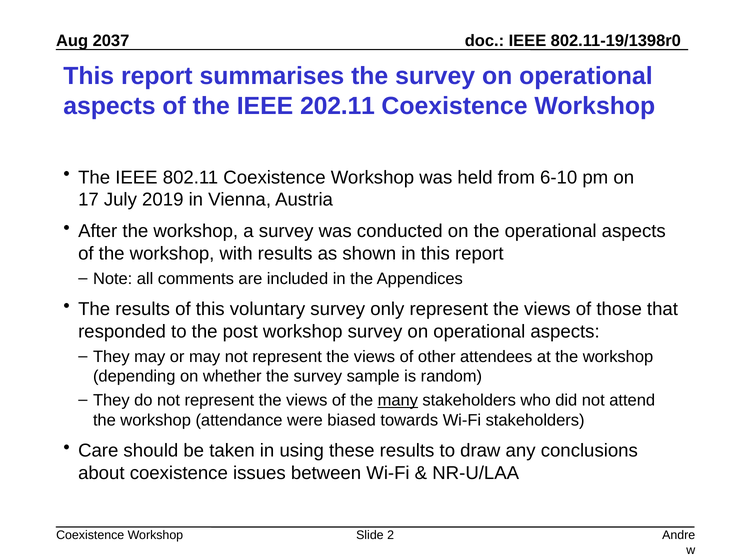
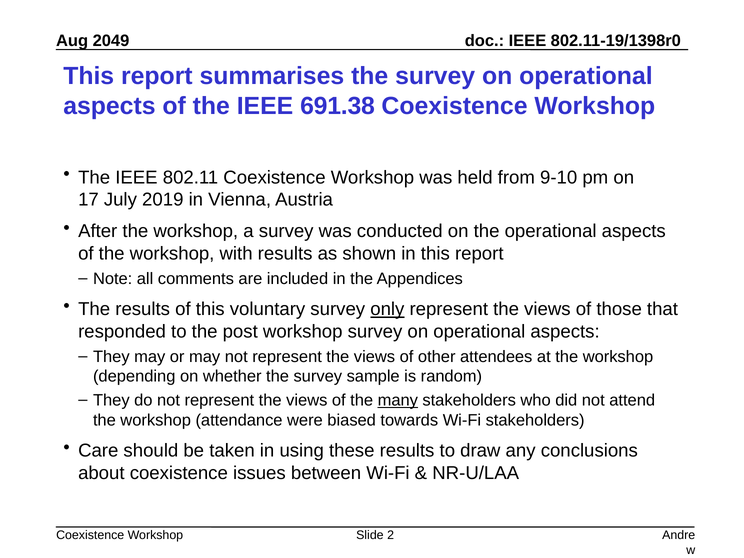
2037: 2037 -> 2049 (111, 41)
202.11: 202.11 -> 691.38 (338, 106)
6-10: 6-10 -> 9-10 (559, 177)
only underline: none -> present (387, 309)
